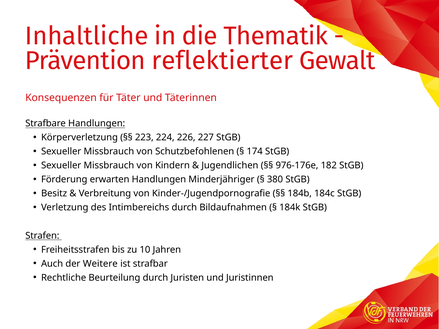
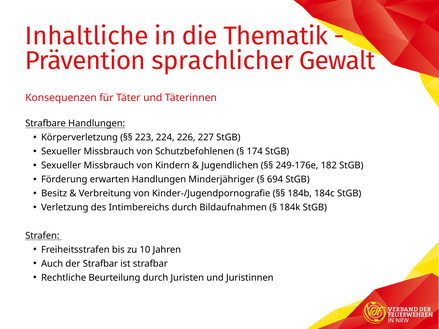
reflektierter: reflektierter -> sprachlicher (222, 61)
976-176e: 976-176e -> 249-176e (297, 166)
380: 380 -> 694 (275, 180)
der Weitere: Weitere -> Strafbar (100, 264)
